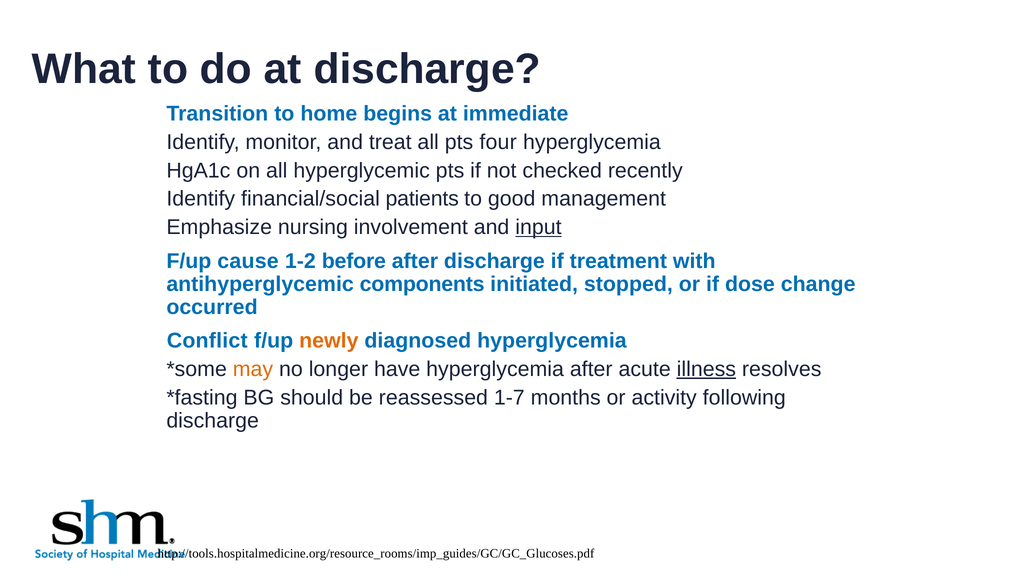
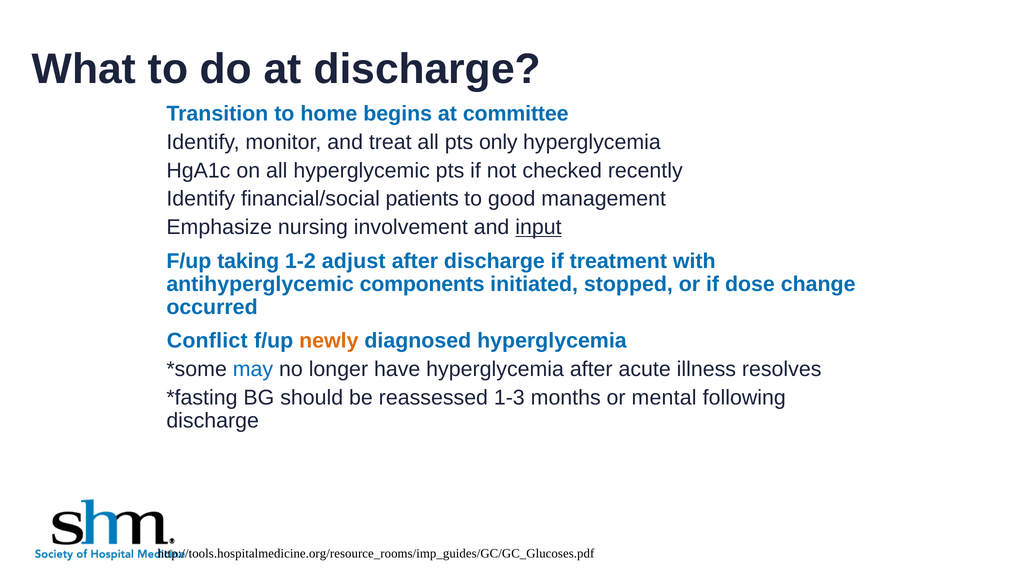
immediate: immediate -> committee (516, 114)
four: four -> only (498, 142)
cause: cause -> taking (248, 261)
before: before -> adjust (354, 261)
may colour: orange -> blue (253, 369)
illness underline: present -> none (706, 369)
1-7: 1-7 -> 1-3 (509, 397)
activity: activity -> mental (664, 397)
